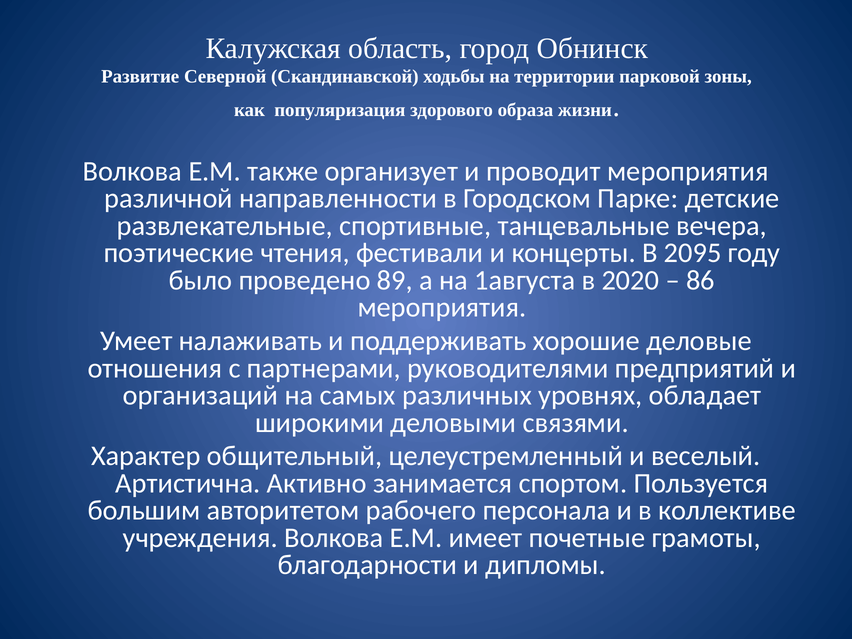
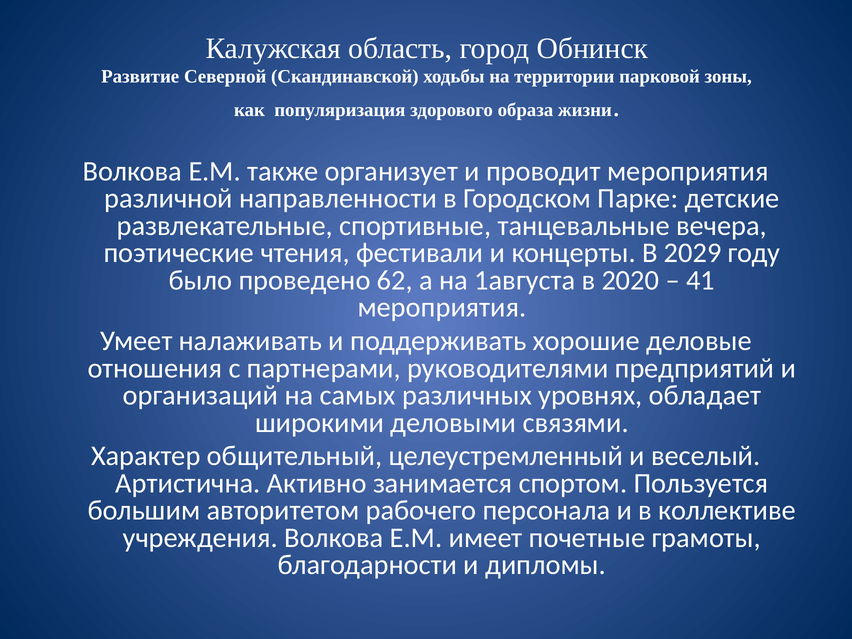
2095: 2095 -> 2029 (693, 253)
89: 89 -> 62 (395, 280)
86: 86 -> 41 (700, 280)
